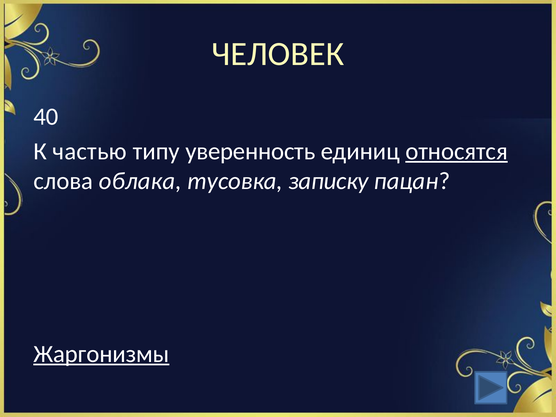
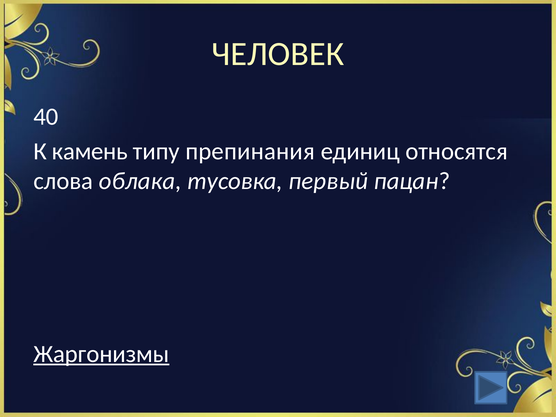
частью: частью -> камень (90, 151)
уверенность: уверенность -> препинания (250, 151)
относятся underline: present -> none (457, 151)
записку: записку -> первый (328, 181)
